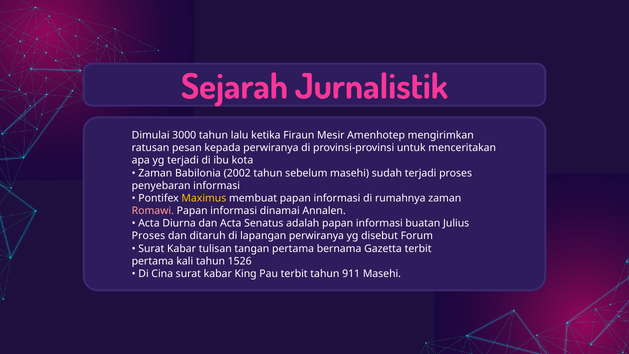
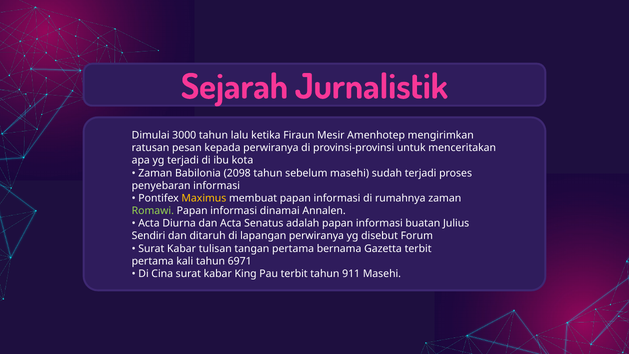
2002: 2002 -> 2098 (237, 173)
Romawi colour: pink -> light green (153, 211)
Proses: Proses -> Sendiri (149, 236)
1526: 1526 -> 6971 (240, 261)
